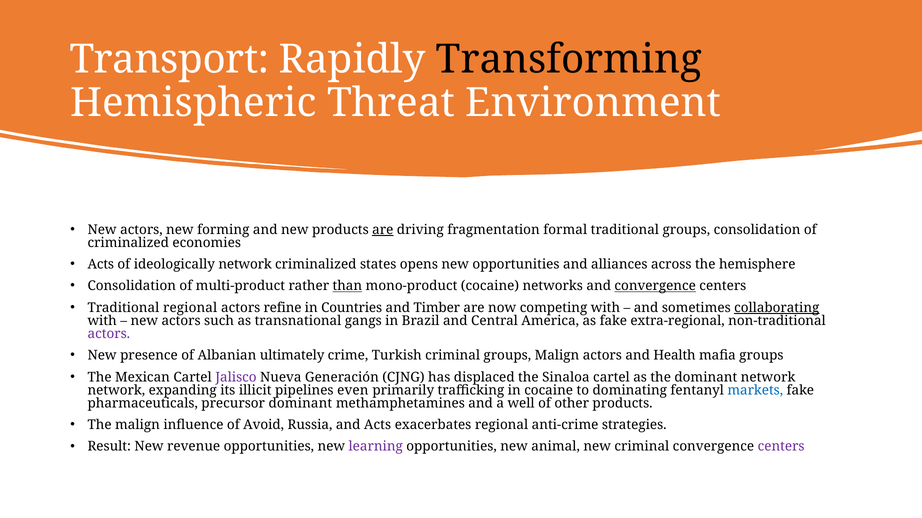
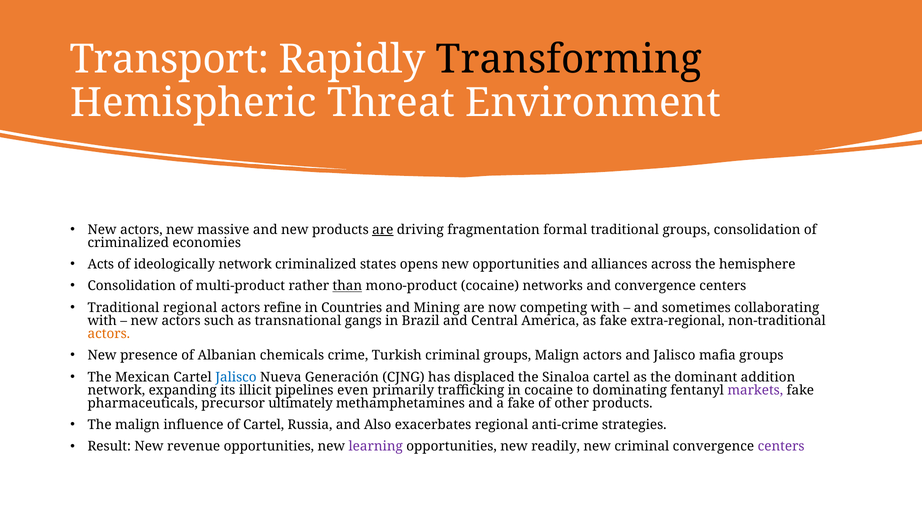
forming: forming -> massive (223, 230)
convergence underline: present -> none (655, 286)
Timber: Timber -> Mining (437, 308)
collaborating underline: present -> none (777, 308)
actors colour: purple -> orange (109, 334)
ultimately: ultimately -> chemicals (292, 356)
and Health: Health -> Jalisco (674, 356)
Jalisco colour: purple -> blue (236, 378)
dominant network: network -> addition (768, 378)
markets colour: blue -> purple (755, 391)
precursor dominant: dominant -> ultimately (301, 404)
a well: well -> fake (521, 404)
of Avoid: Avoid -> Cartel (264, 425)
and Acts: Acts -> Also (378, 425)
animal: animal -> readily (556, 447)
